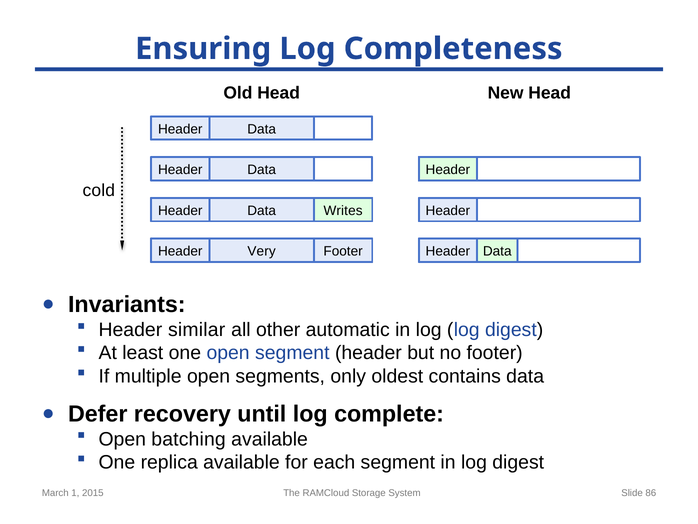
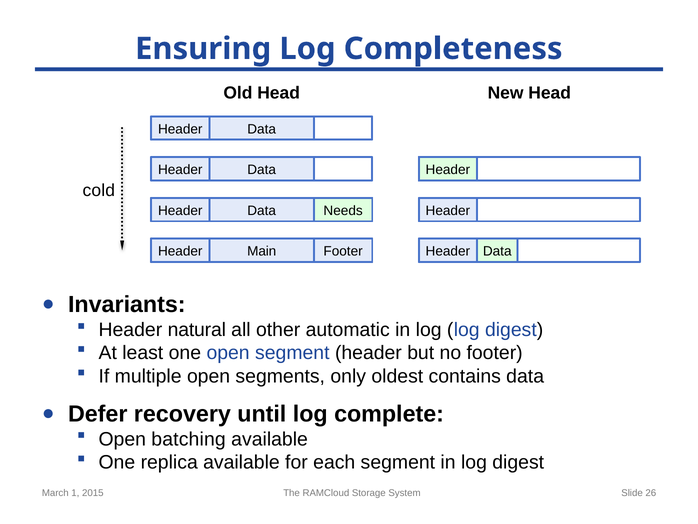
Writes: Writes -> Needs (343, 210)
Very: Very -> Main (262, 251)
similar: similar -> natural (197, 329)
86: 86 -> 26 (651, 493)
